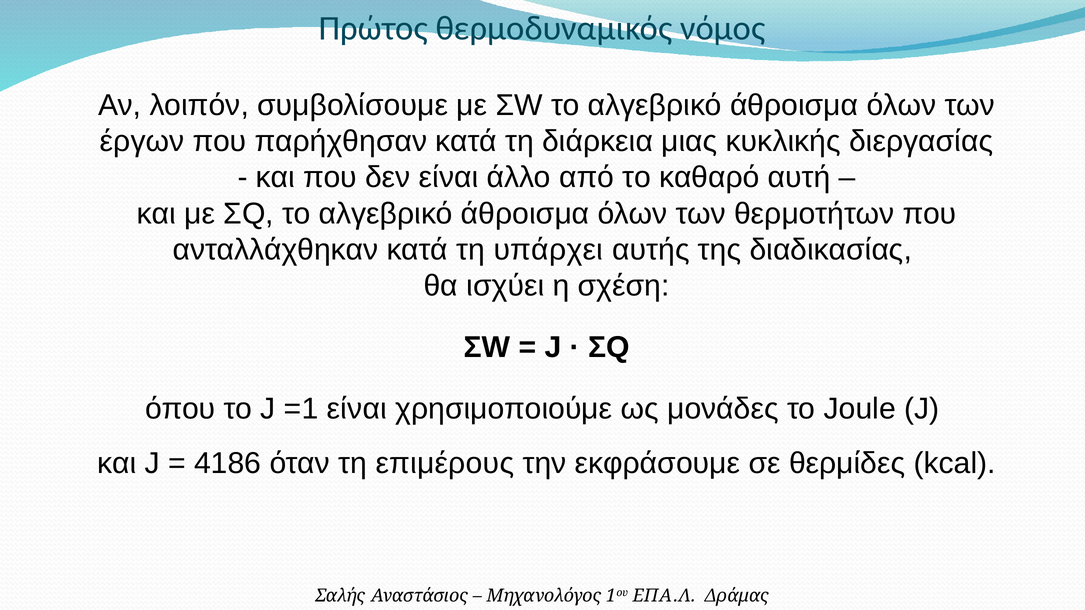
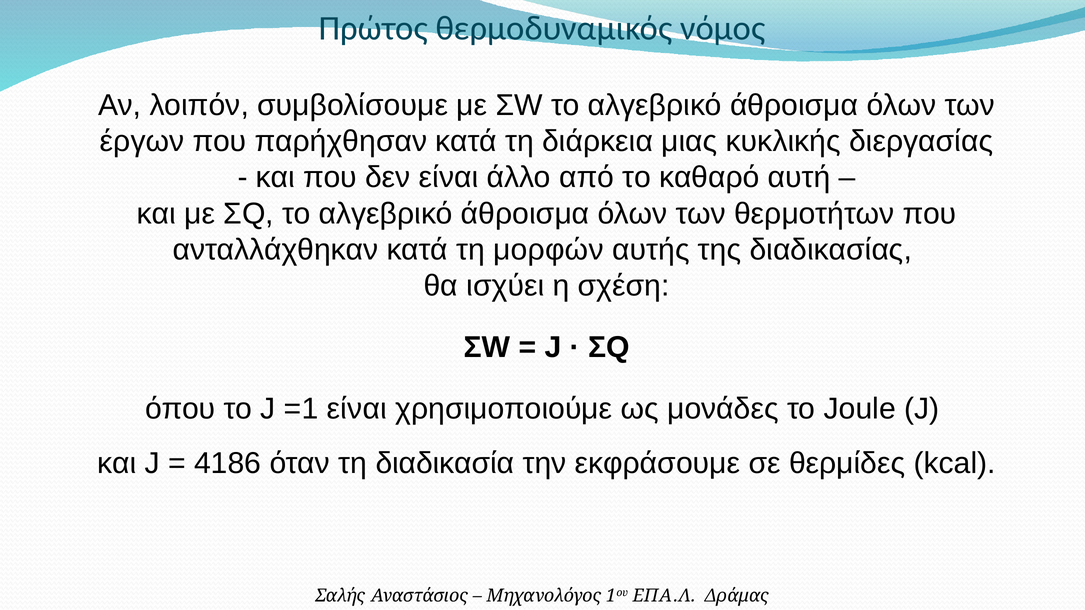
υπάρχει: υπάρχει -> μορφών (548, 250)
επιμέρους: επιμέρους -> διαδικασία (445, 463)
